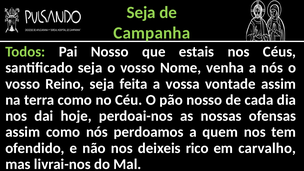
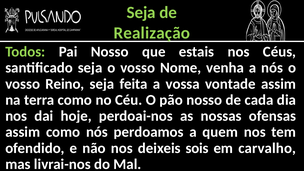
Campanha: Campanha -> Realização (152, 33)
rico: rico -> sois (197, 148)
